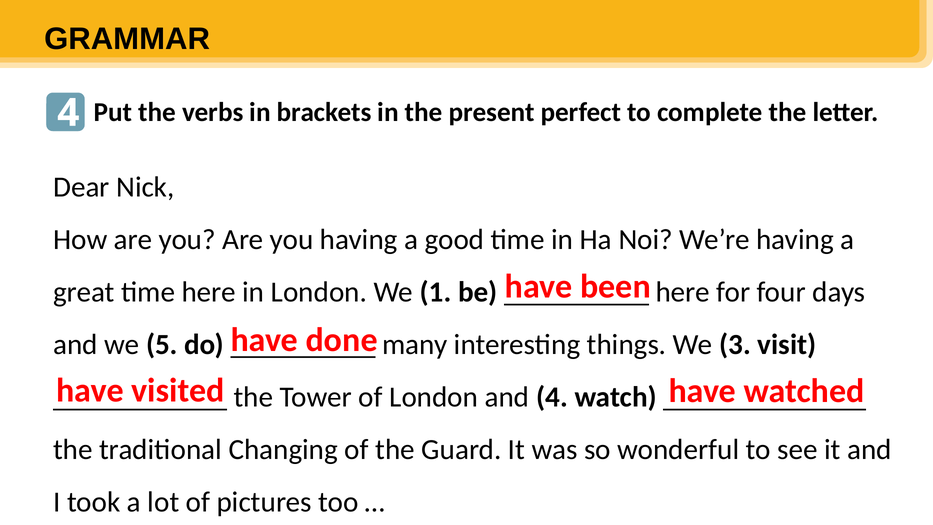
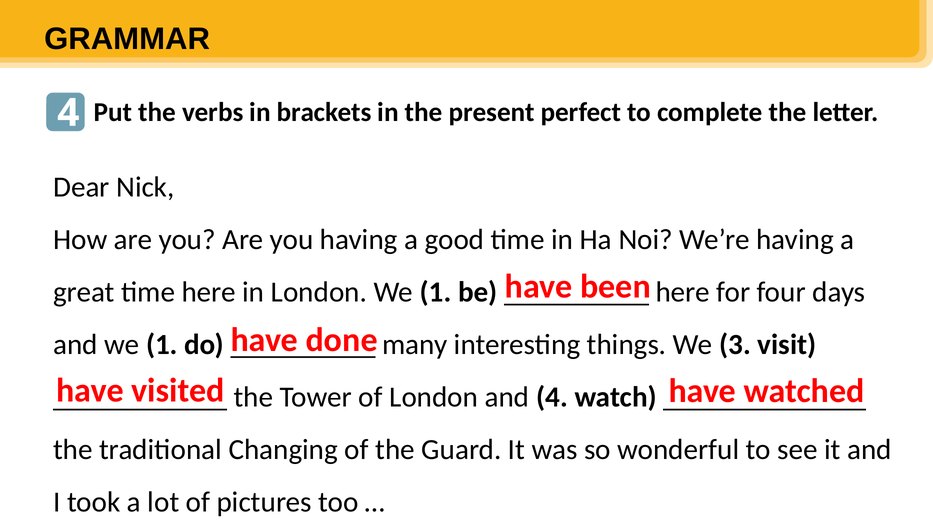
and we 5: 5 -> 1 (162, 344)
